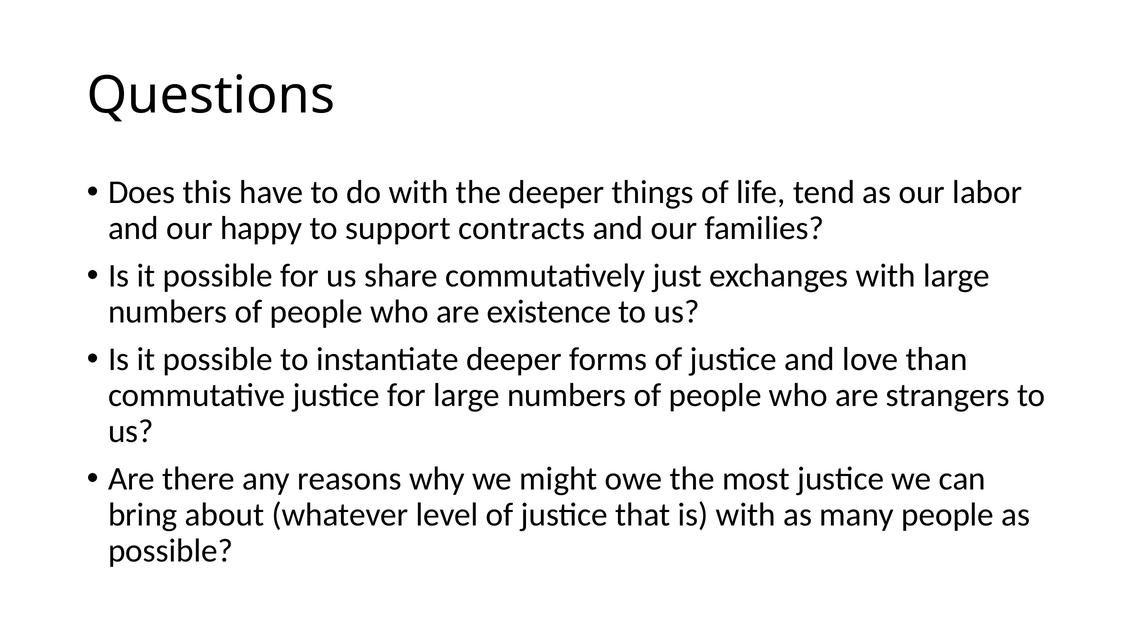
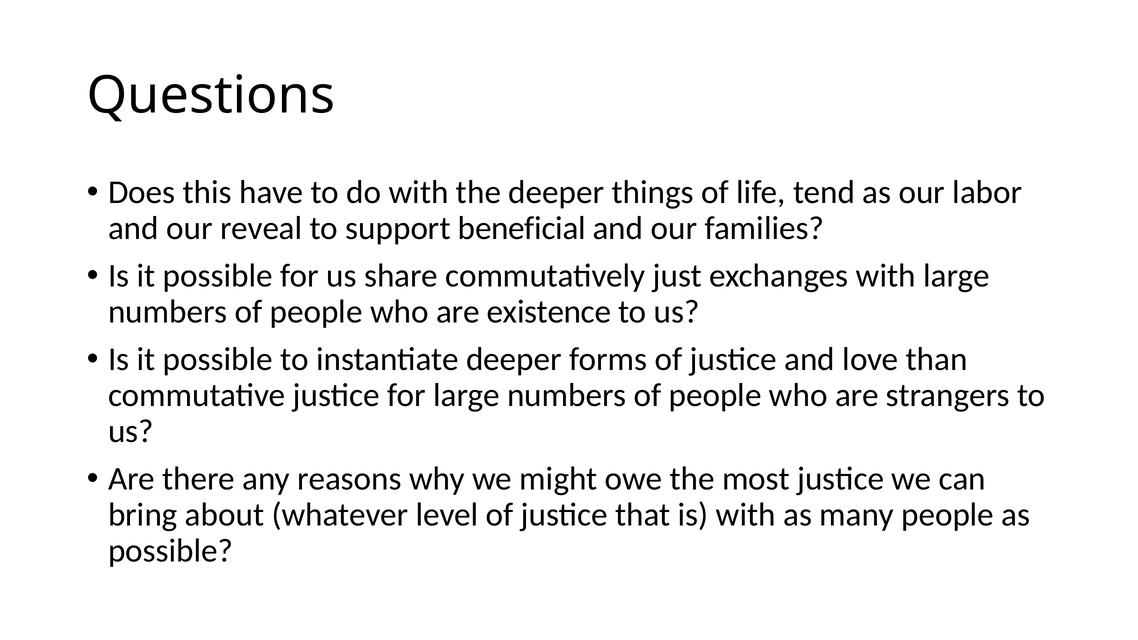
happy: happy -> reveal (261, 228)
contracts: contracts -> beneficial (522, 228)
